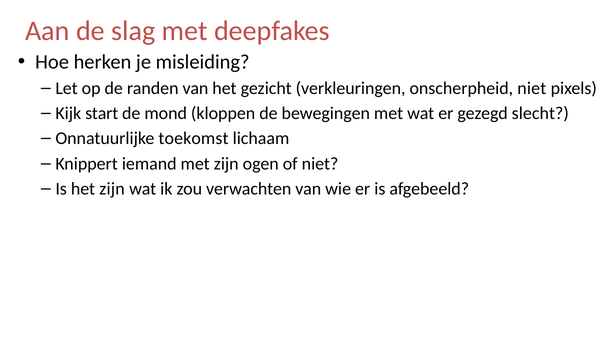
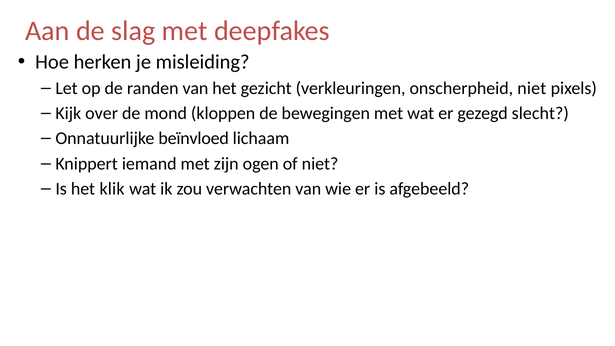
start: start -> over (102, 113)
toekomst: toekomst -> beïnvloed (194, 138)
het zijn: zijn -> klik (112, 189)
